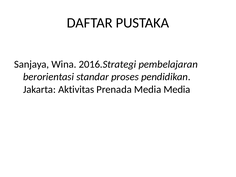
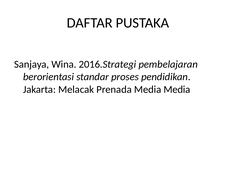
Aktivitas: Aktivitas -> Melacak (76, 89)
